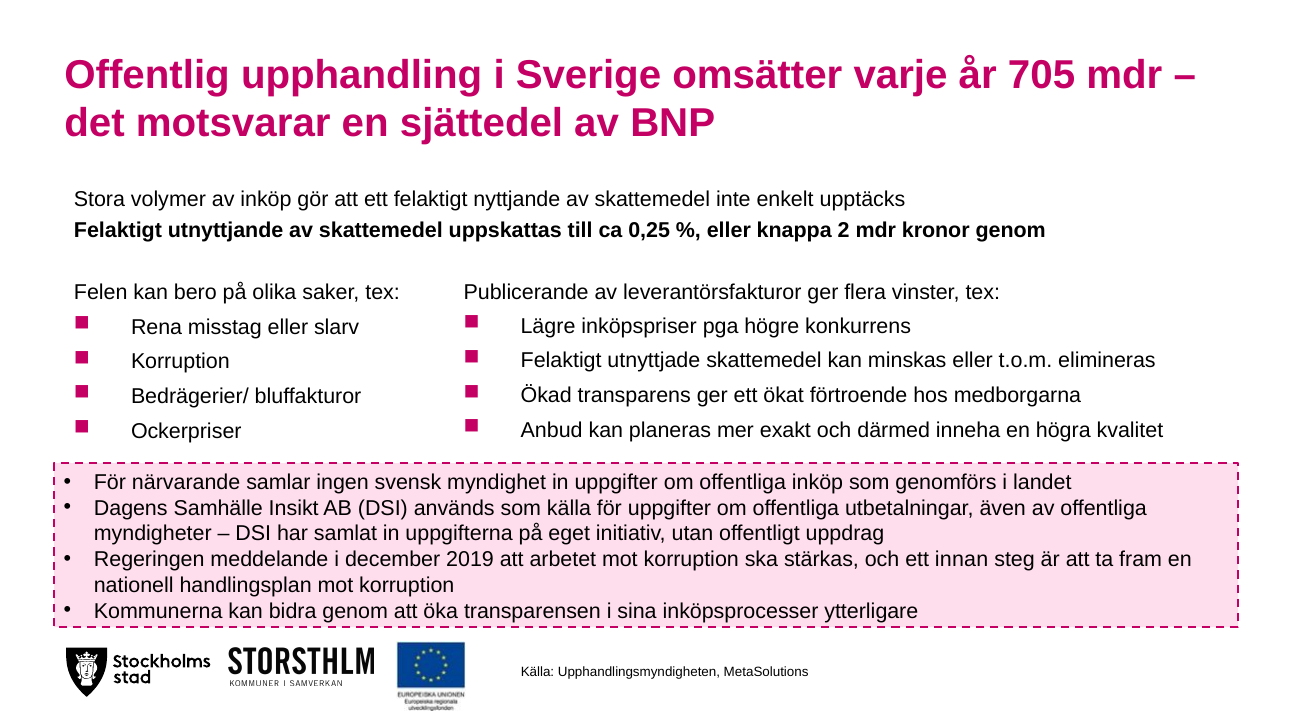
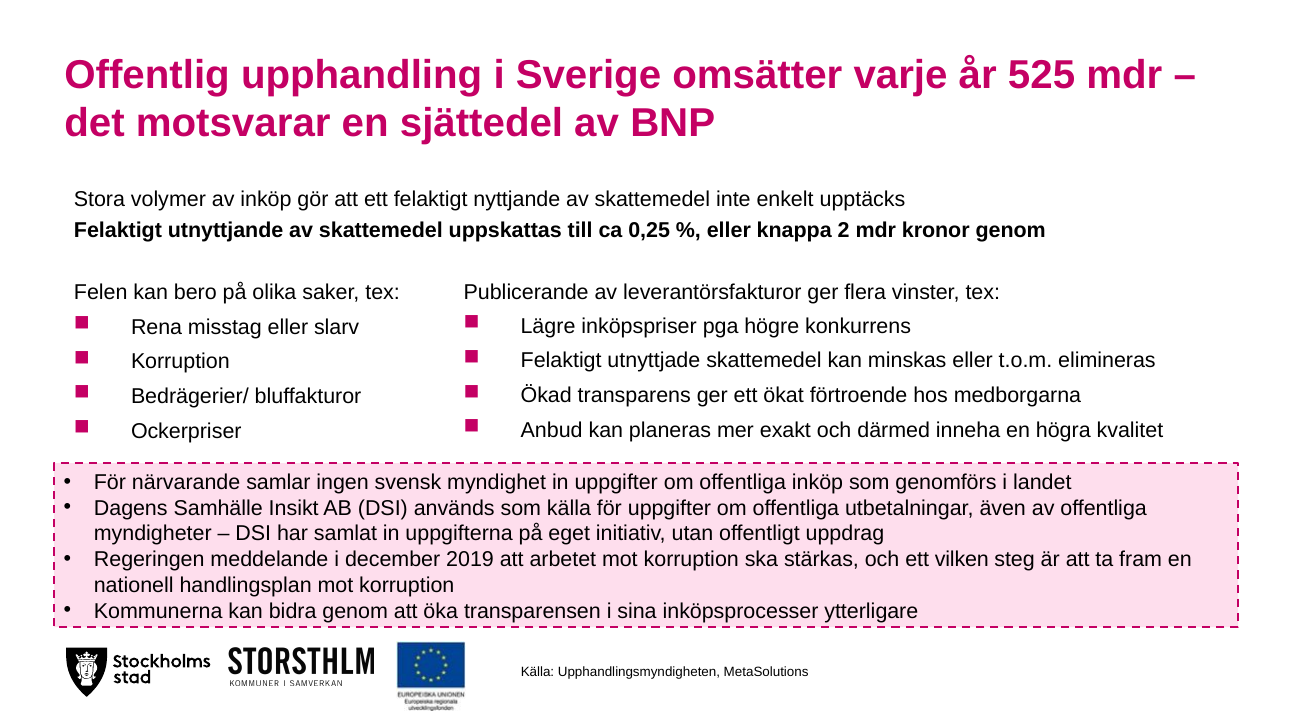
705: 705 -> 525 (1042, 75)
innan: innan -> vilken (962, 560)
